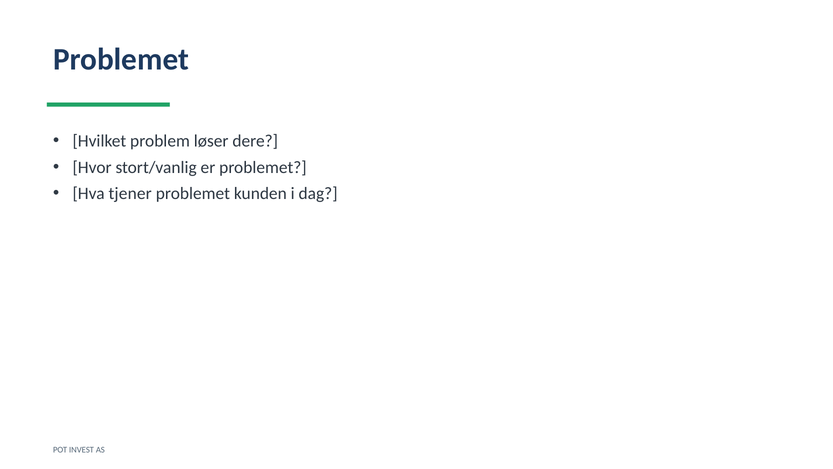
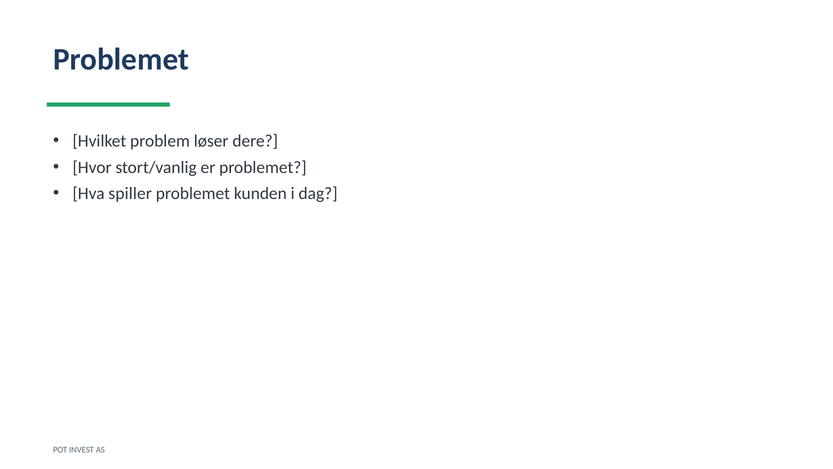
tjener: tjener -> spiller (130, 193)
